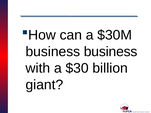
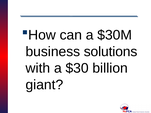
business business: business -> solutions (111, 52)
